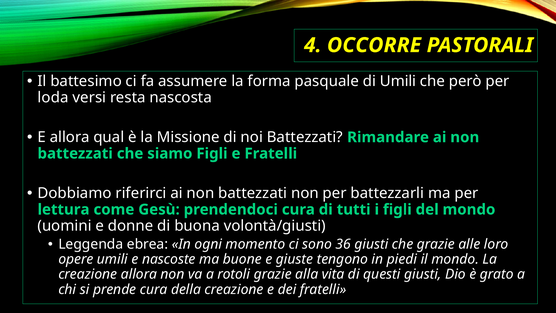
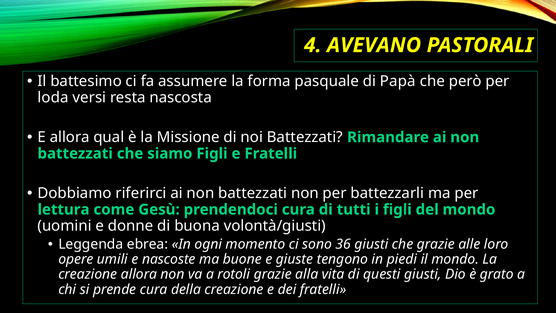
OCCORRE: OCCORRE -> AVEVANO (374, 45)
di Umili: Umili -> Papà (398, 81)
